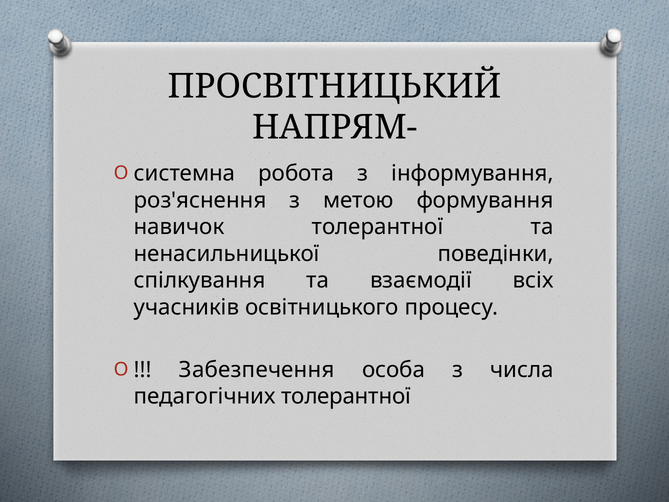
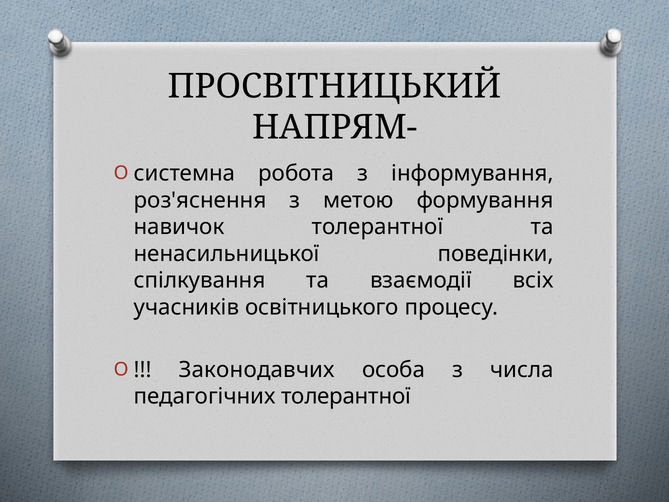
Забезпечення: Забезпечення -> Законодавчих (257, 370)
